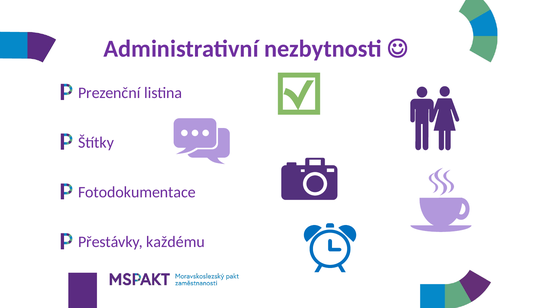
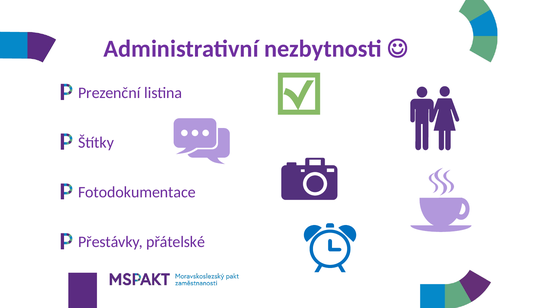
každému: každému -> přátelské (176, 242)
